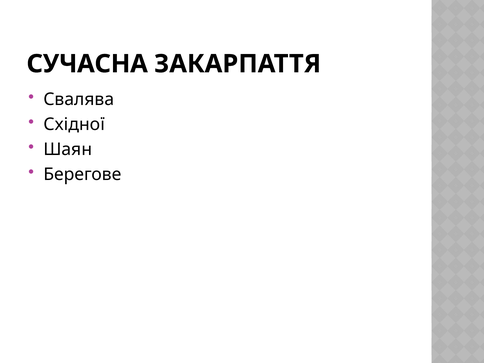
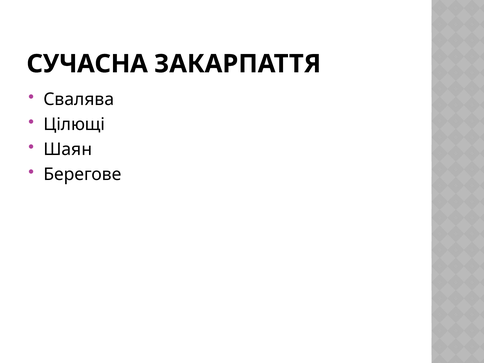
Східної: Східної -> Цілющі (74, 124)
